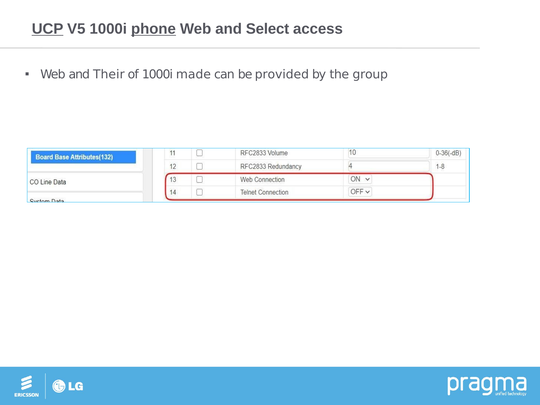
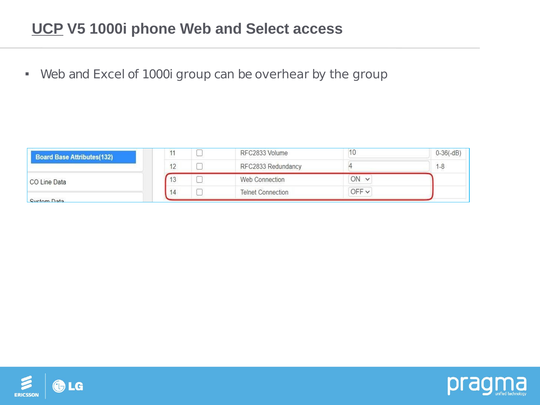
phone underline: present -> none (153, 29)
Their: Their -> Excel (109, 75)
1000i made: made -> group (194, 75)
provided: provided -> overhear (282, 75)
